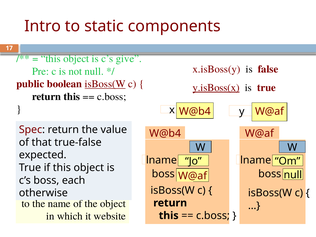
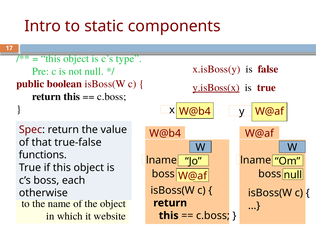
give: give -> type (129, 59)
isBoss(W underline: present -> none (105, 84)
expected: expected -> functions (43, 155)
